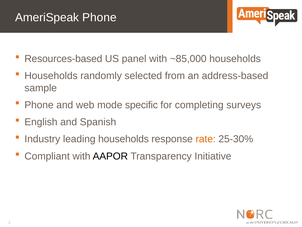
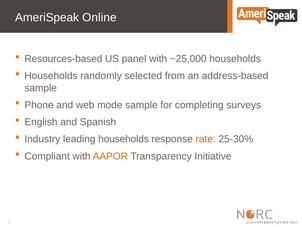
AmeriSpeak Phone: Phone -> Online (99, 18)
~85,000: ~85,000 -> ~25,000 (188, 59)
mode specific: specific -> sample (141, 105)
AAPOR colour: black -> orange (110, 156)
